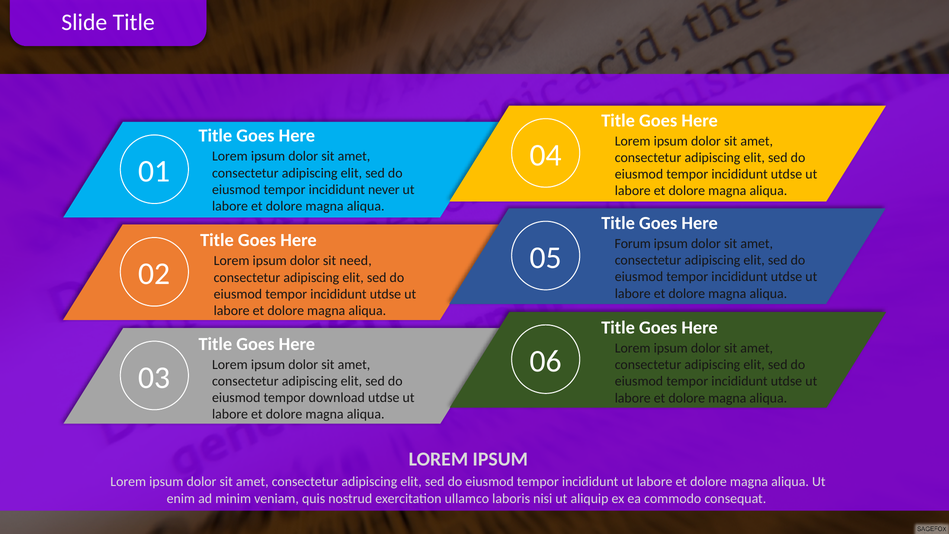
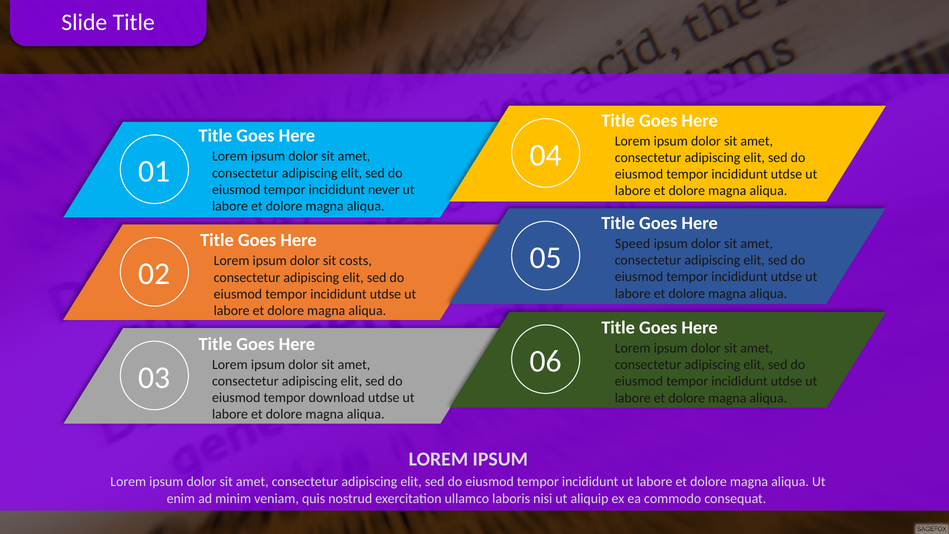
Forum: Forum -> Speed (633, 244)
need: need -> costs (356, 261)
